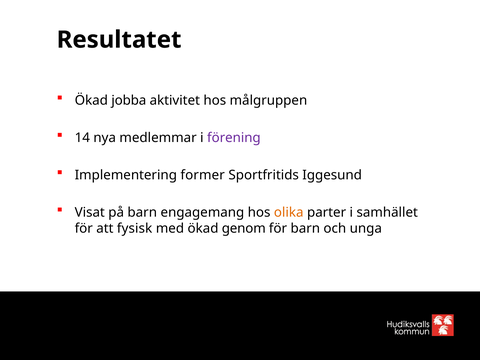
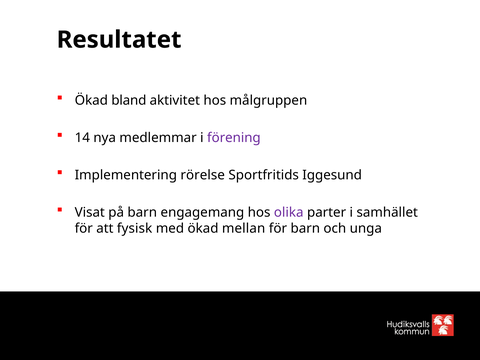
jobba: jobba -> bland (129, 100)
former: former -> rörelse (203, 175)
olika colour: orange -> purple (289, 212)
genom: genom -> mellan (244, 228)
